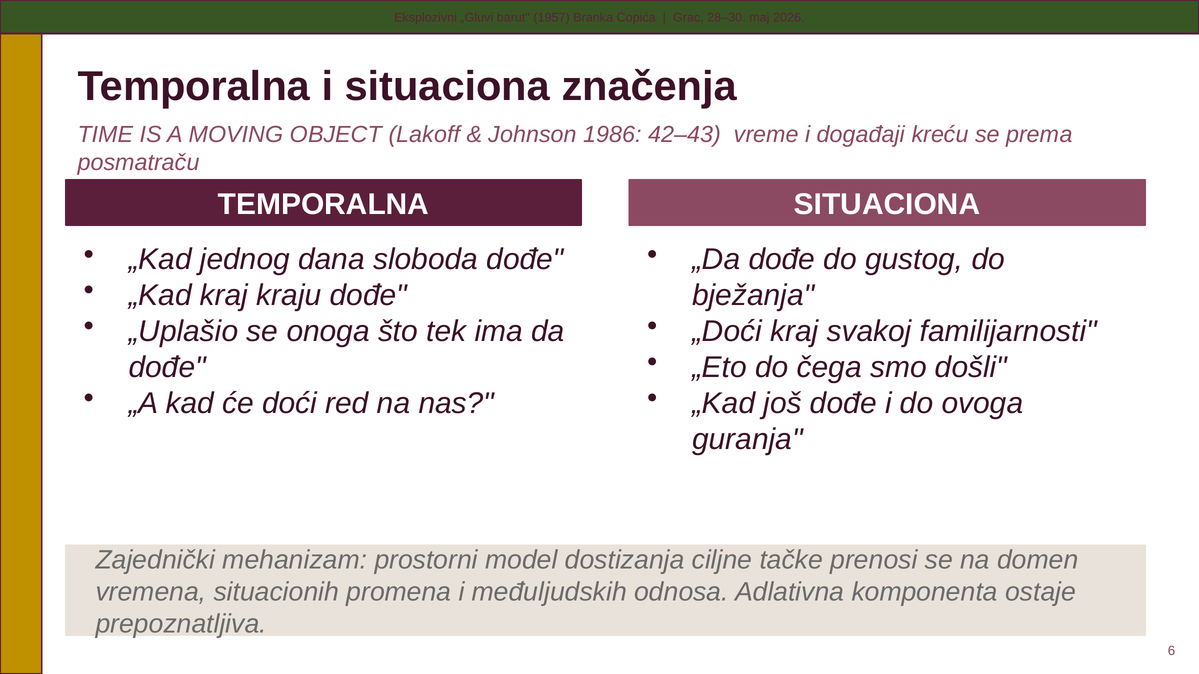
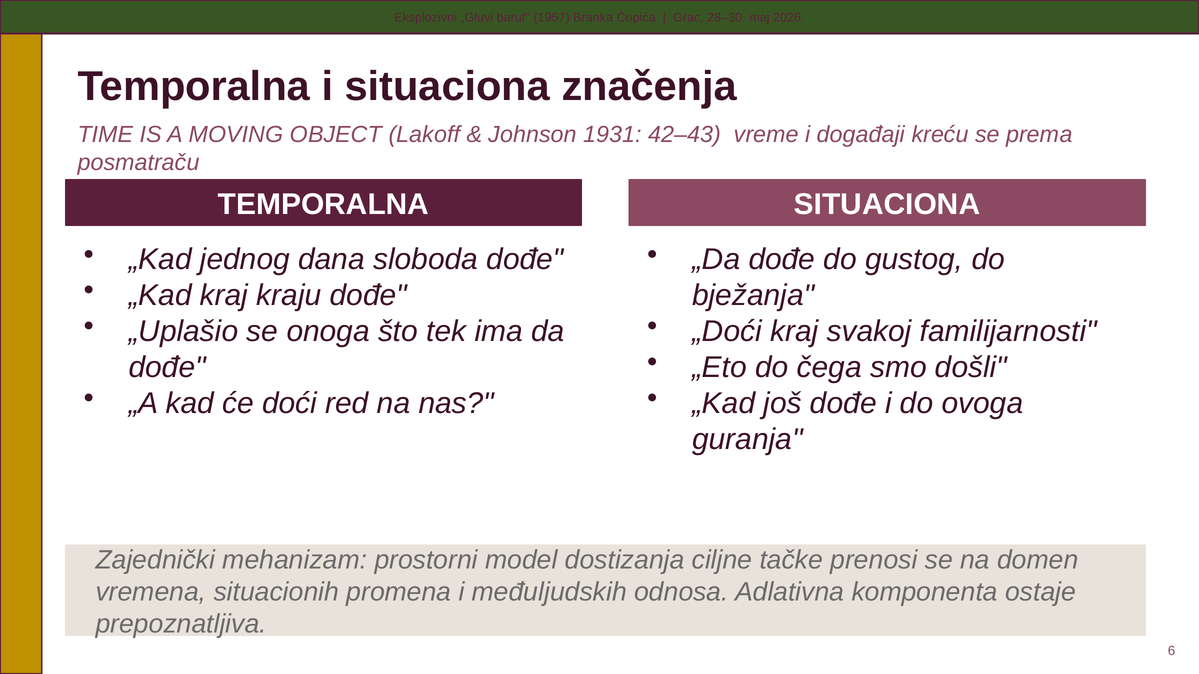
1986: 1986 -> 1931 (612, 134)
